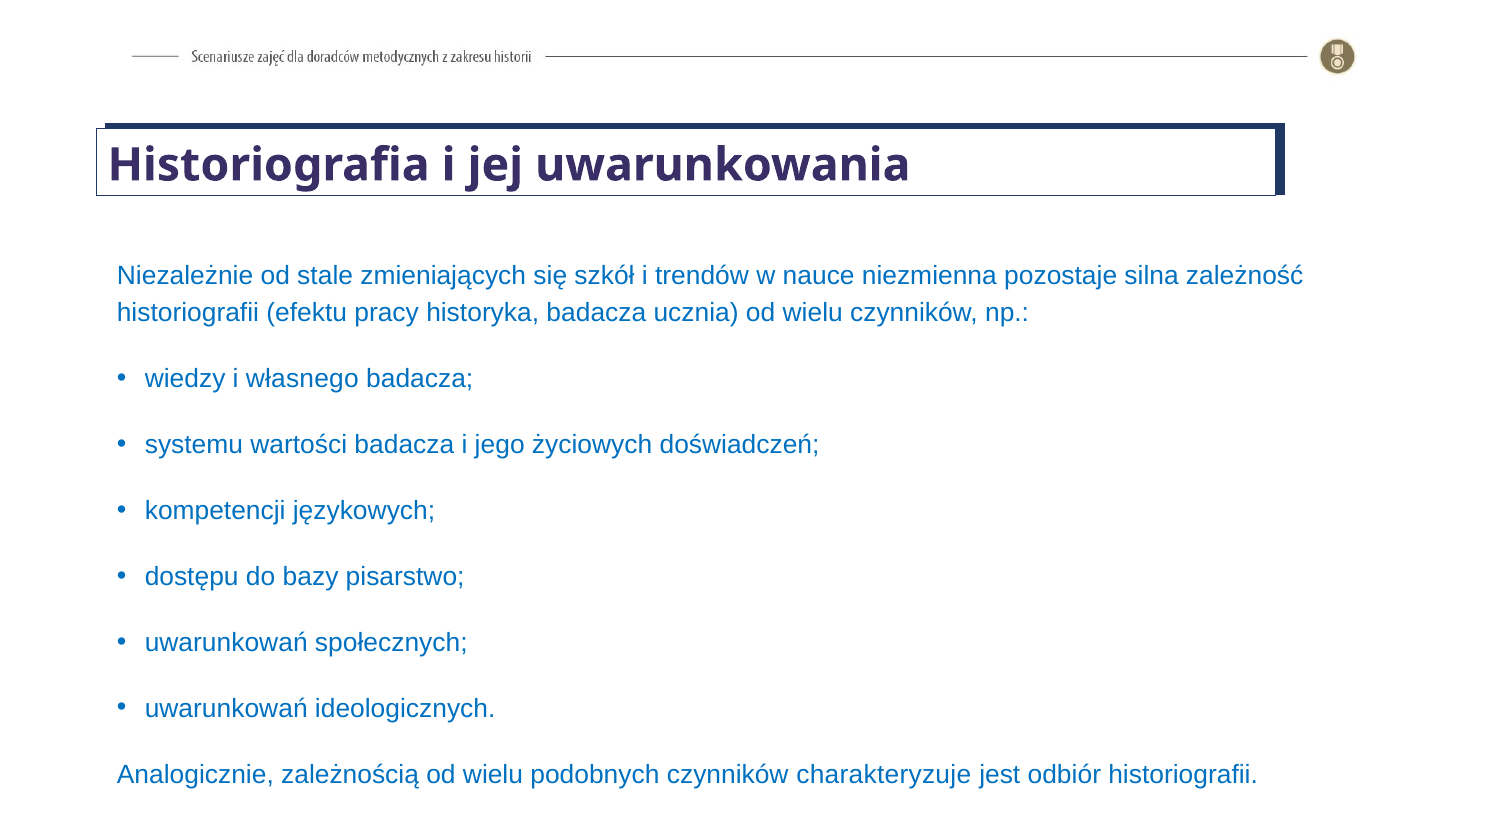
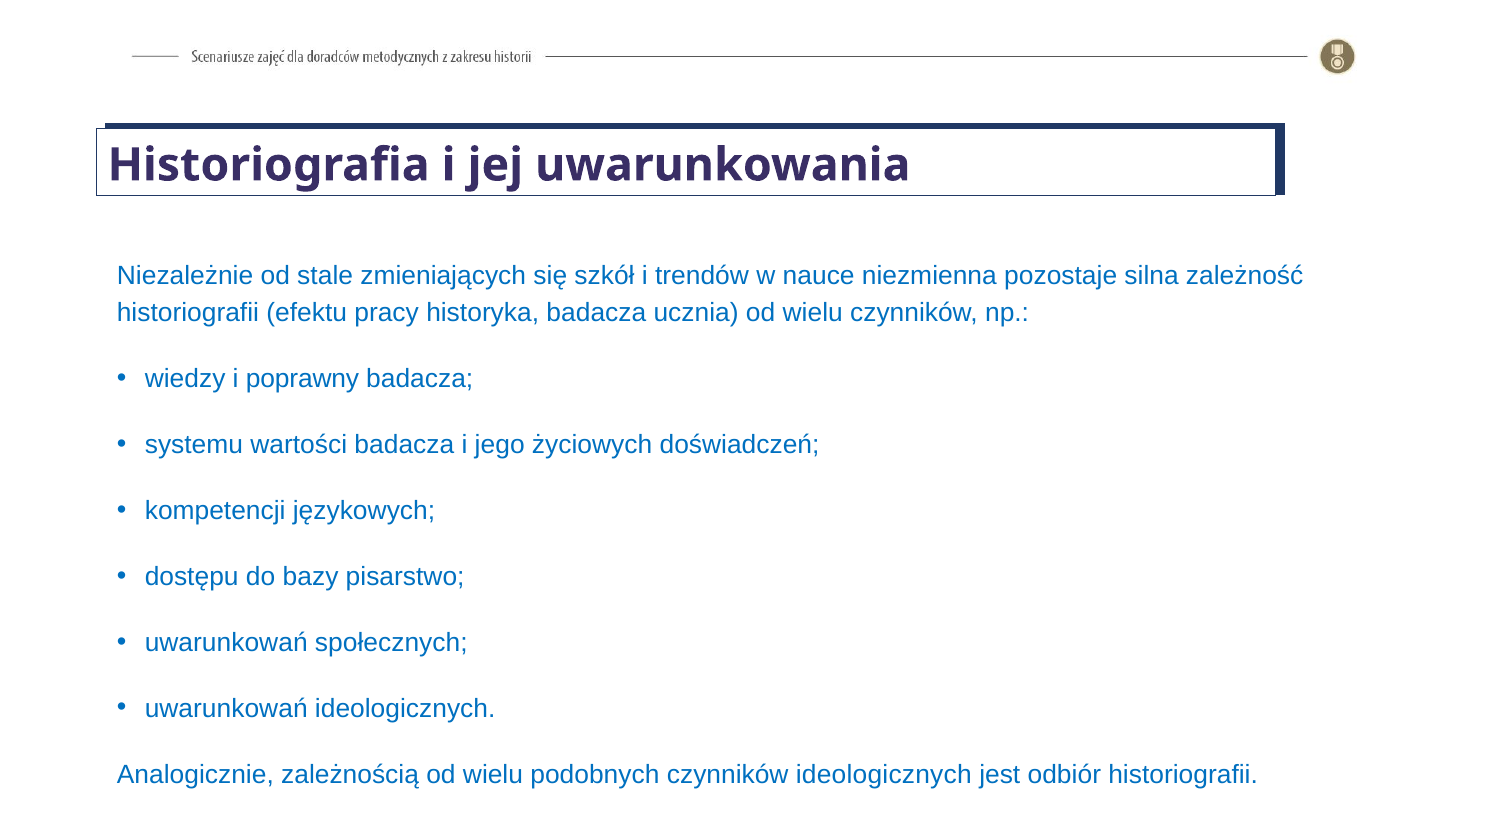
własnego: własnego -> poprawny (303, 379)
czynników charakteryzuje: charakteryzuje -> ideologicznych (884, 774)
